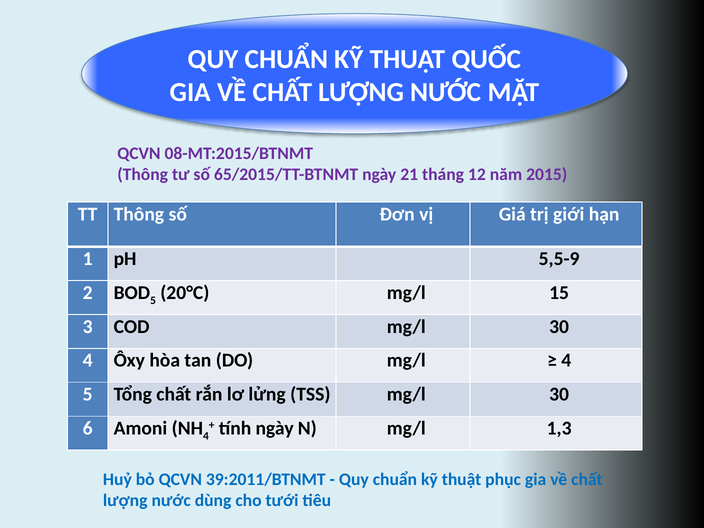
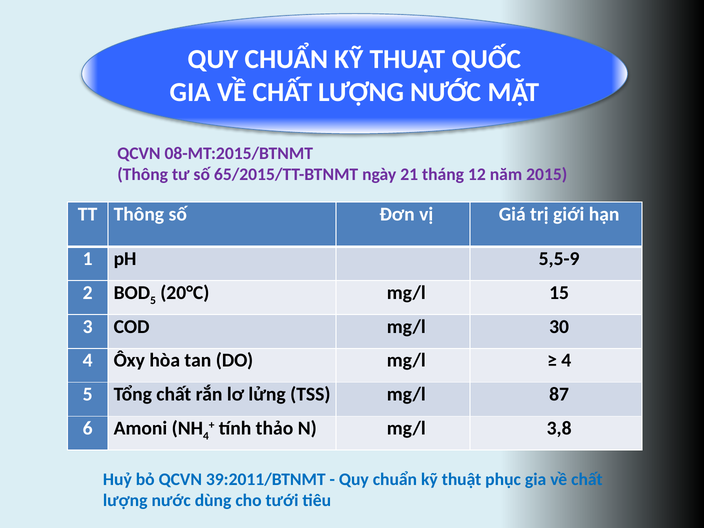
TSS mg/l 30: 30 -> 87 (559, 394)
tính ngày: ngày -> thảo (275, 428)
1,3: 1,3 -> 3,8 (559, 428)
